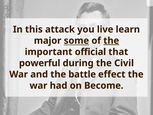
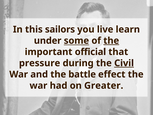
attack: attack -> sailors (60, 29)
major: major -> under (48, 41)
powerful: powerful -> pressure (40, 63)
Civil underline: none -> present (124, 63)
Become: Become -> Greater (104, 85)
